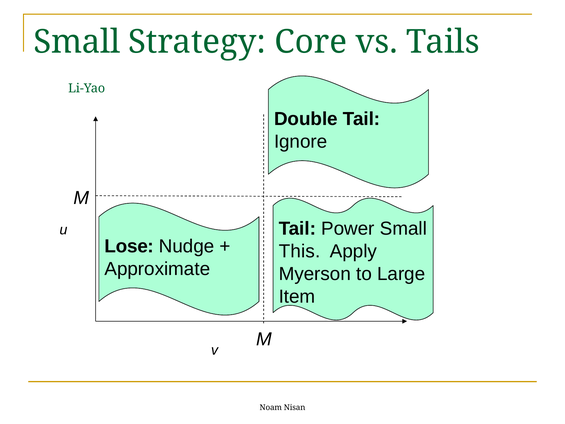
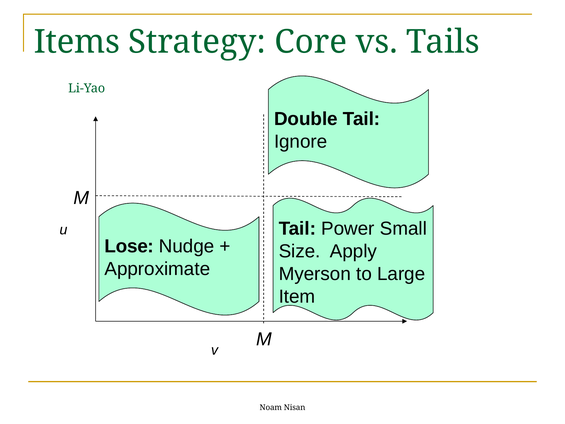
Small: Small -> Items (77, 42)
This: This -> Size (300, 251)
